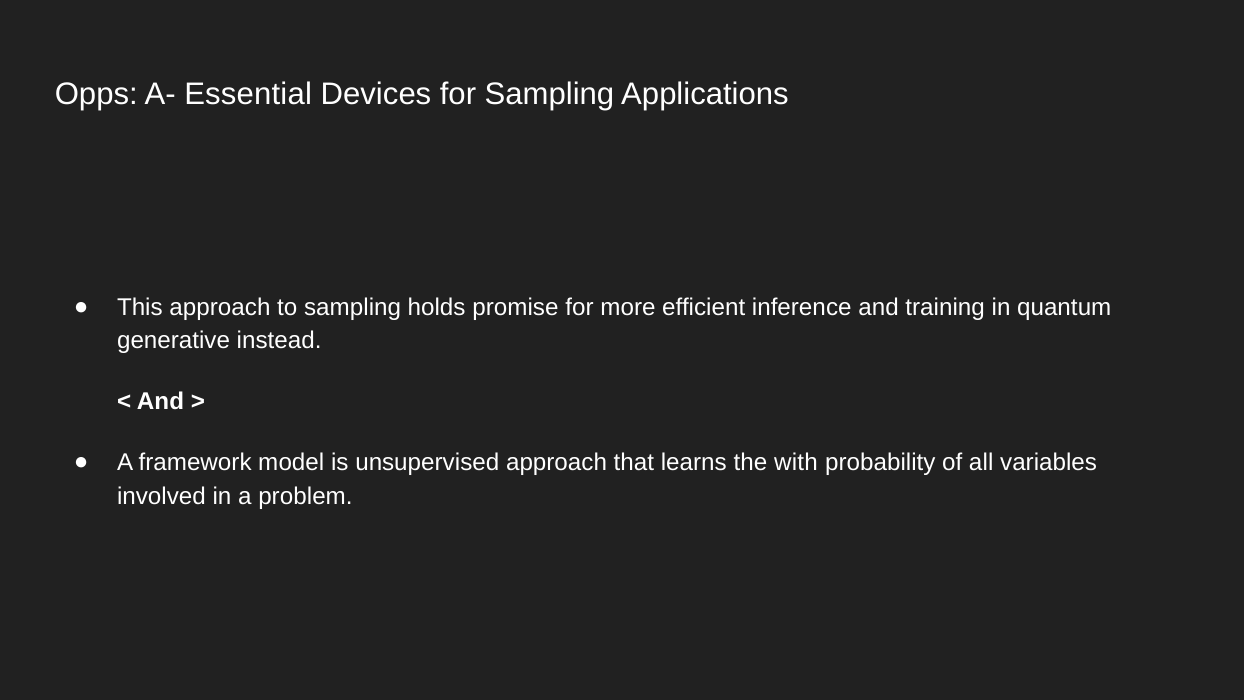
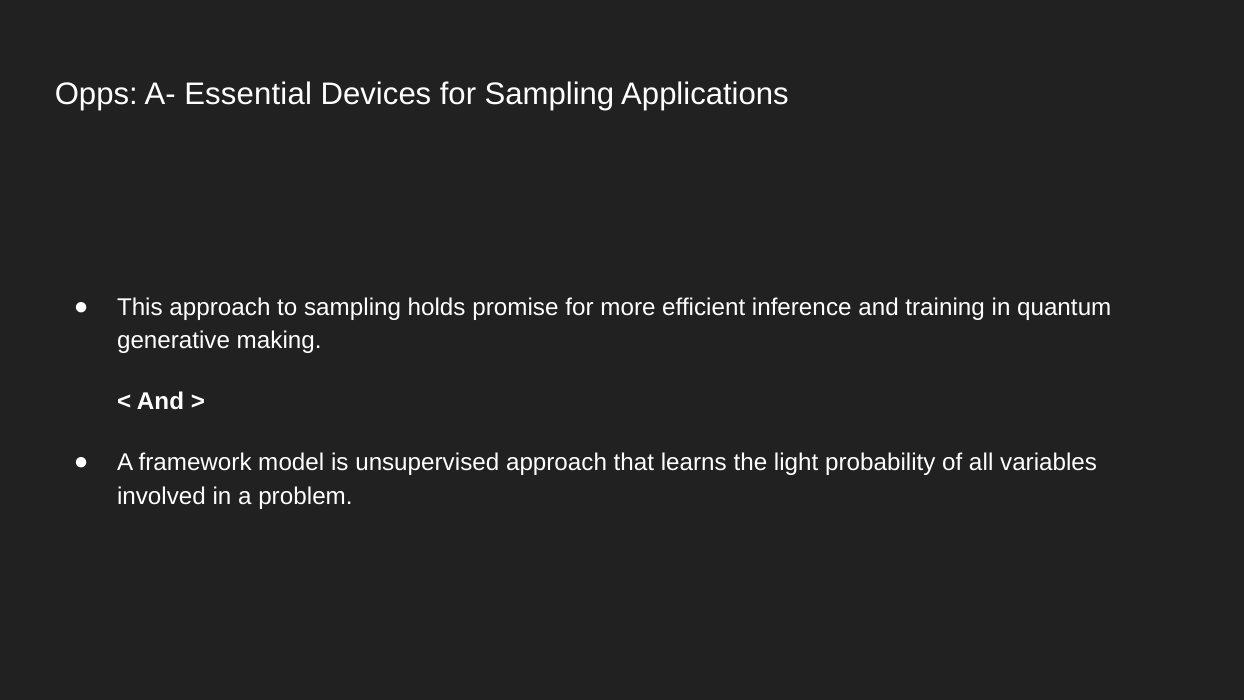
instead: instead -> making (279, 341)
with: with -> light (796, 463)
